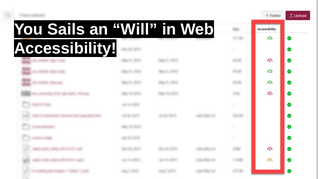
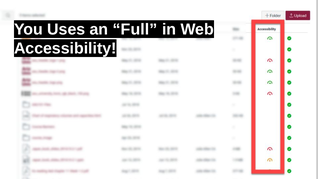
Sails: Sails -> Uses (66, 29)
Will: Will -> Full (135, 29)
